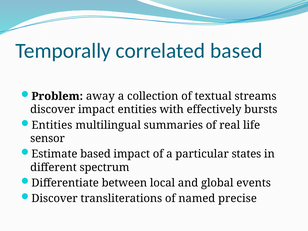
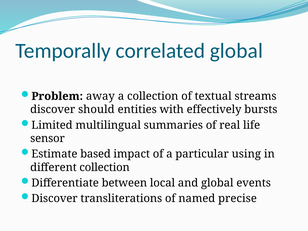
correlated based: based -> global (236, 51)
discover impact: impact -> should (96, 110)
Entities: Entities -> Limited (52, 125)
states: states -> using (246, 154)
different spectrum: spectrum -> collection (105, 167)
